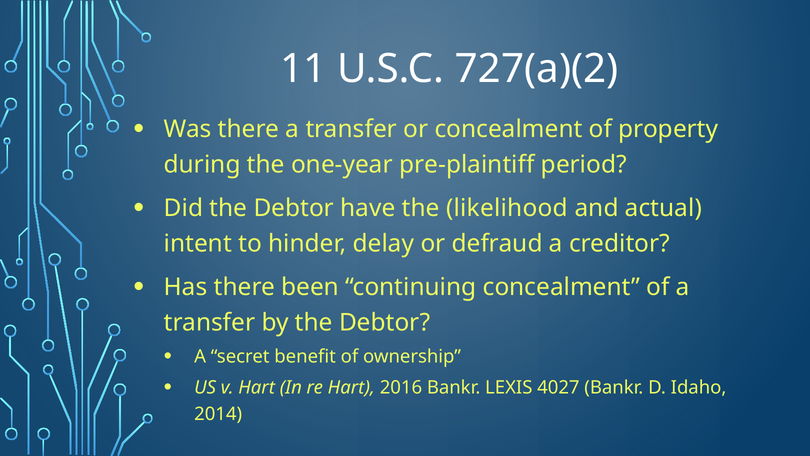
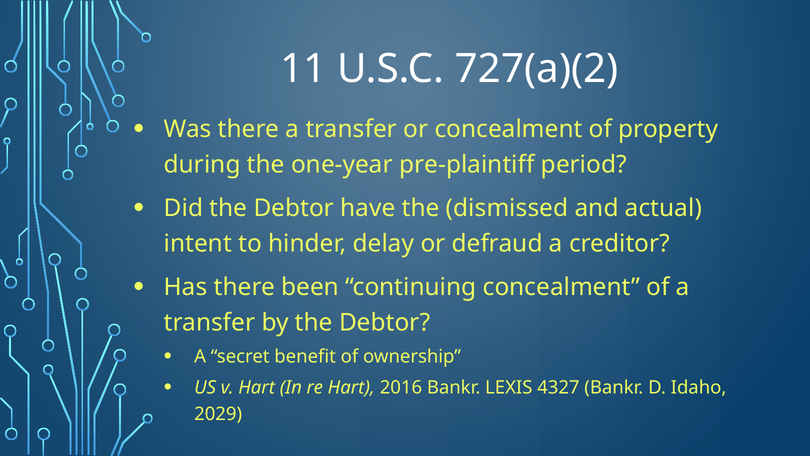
likelihood: likelihood -> dismissed (507, 208)
4027: 4027 -> 4327 (558, 387)
2014: 2014 -> 2029 (218, 414)
